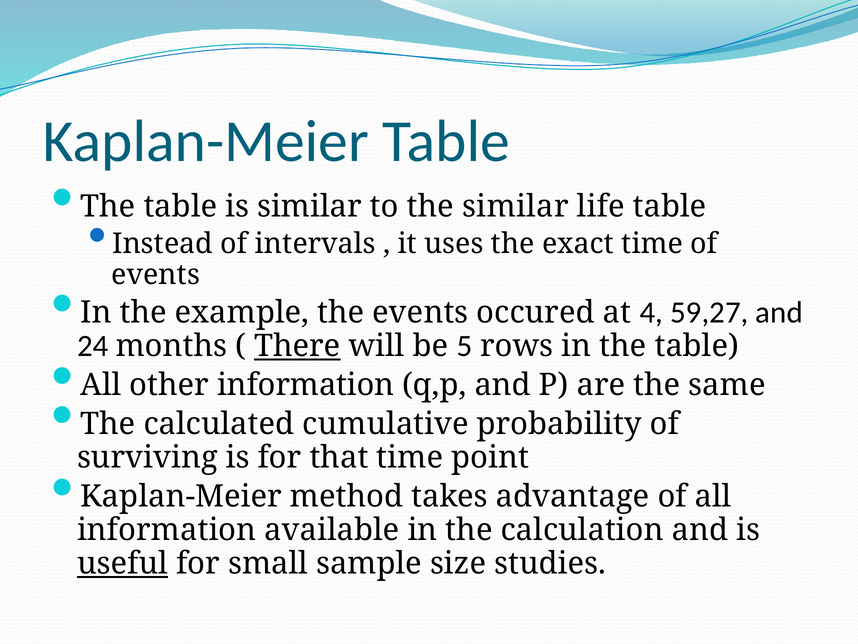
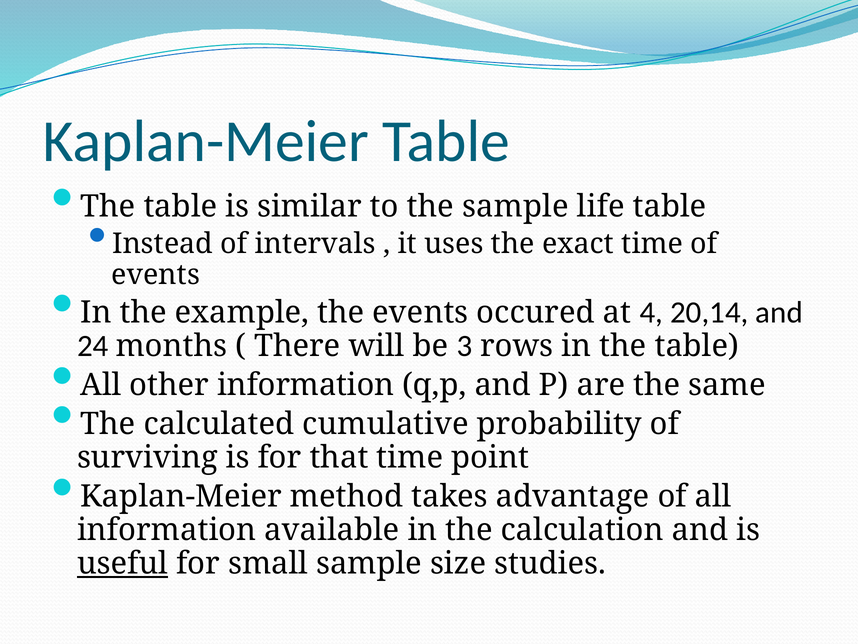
the similar: similar -> sample (515, 207)
59,27: 59,27 -> 20,14 (709, 312)
There underline: present -> none (297, 346)
5: 5 -> 3 (464, 346)
